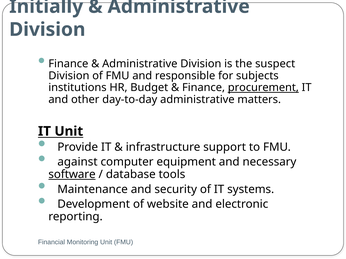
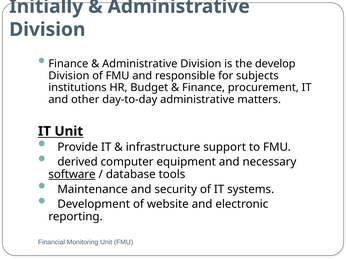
suspect: suspect -> develop (275, 64)
procurement underline: present -> none (263, 88)
against: against -> derived (78, 162)
